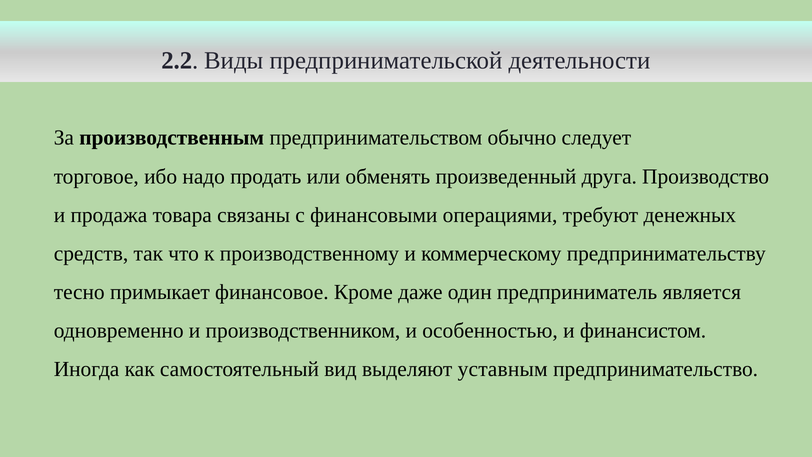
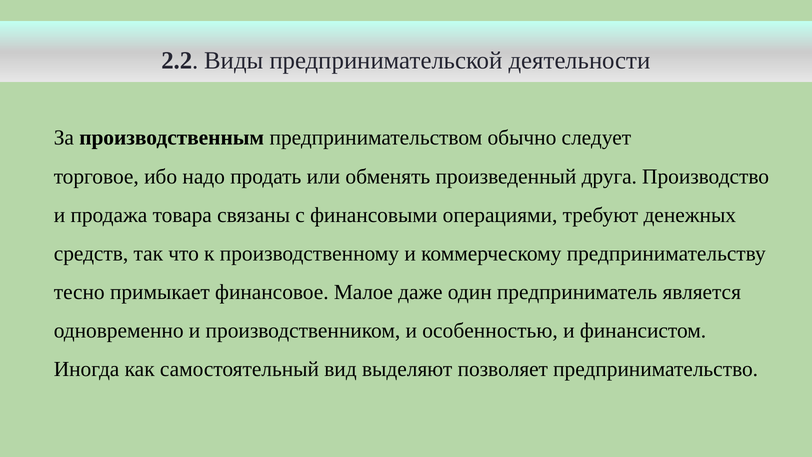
Кроме: Кроме -> Малое (363, 292)
уставным: уставным -> позволяет (503, 369)
